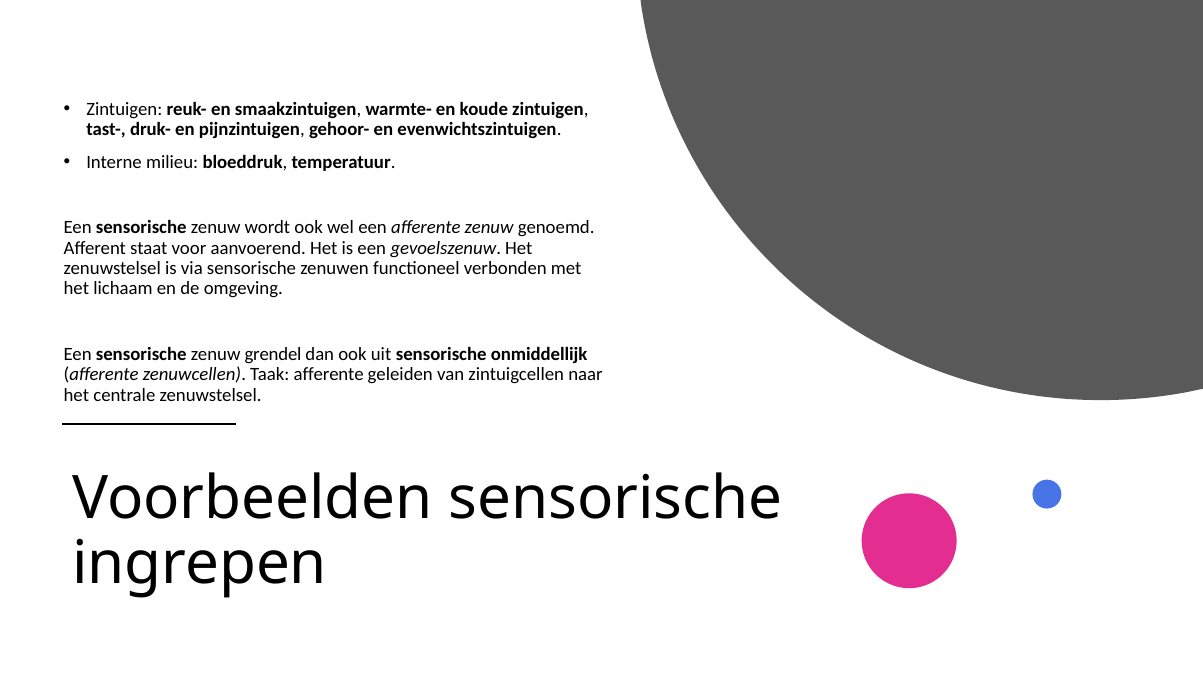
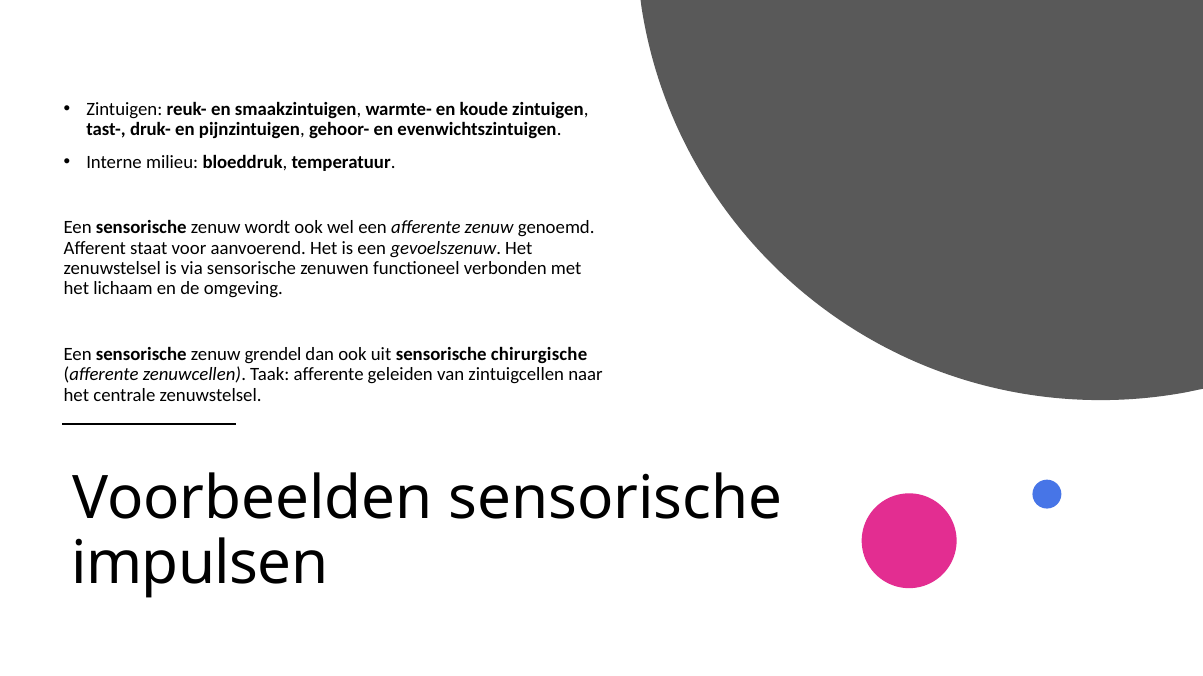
onmiddellijk: onmiddellijk -> chirurgische (539, 355)
ingrepen: ingrepen -> impulsen (200, 564)
